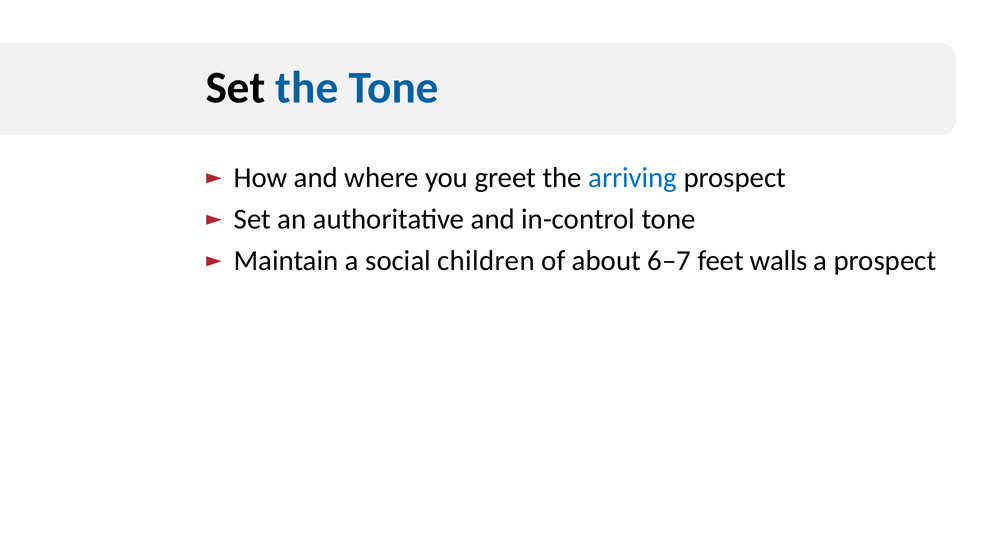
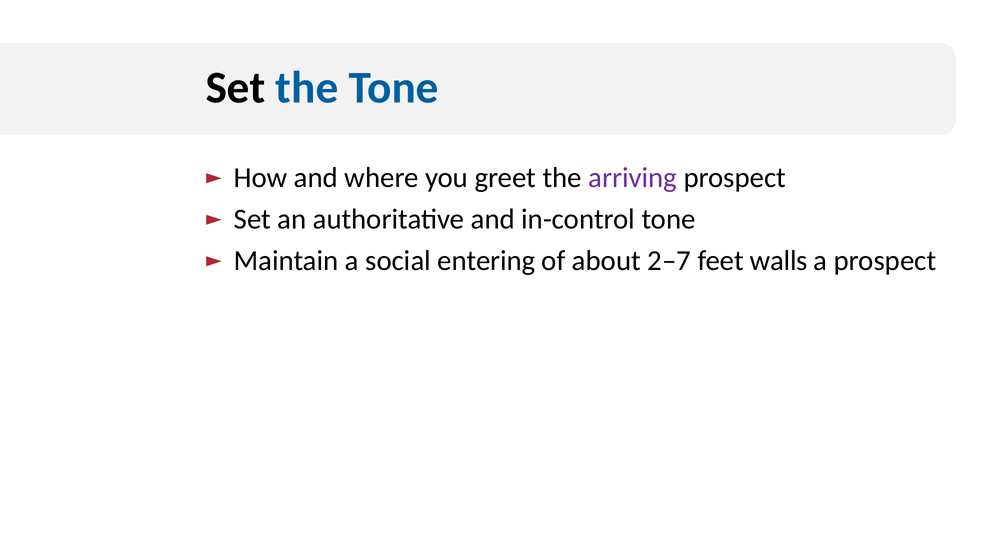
arriving colour: blue -> purple (633, 177)
children: children -> entering (486, 260)
6–7: 6–7 -> 2–7 (669, 260)
